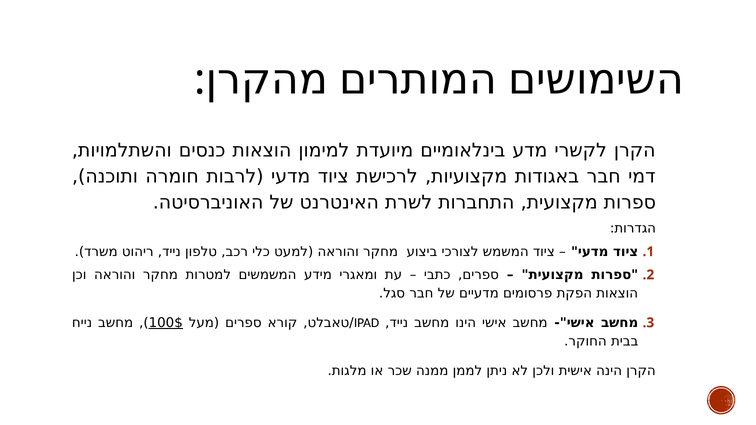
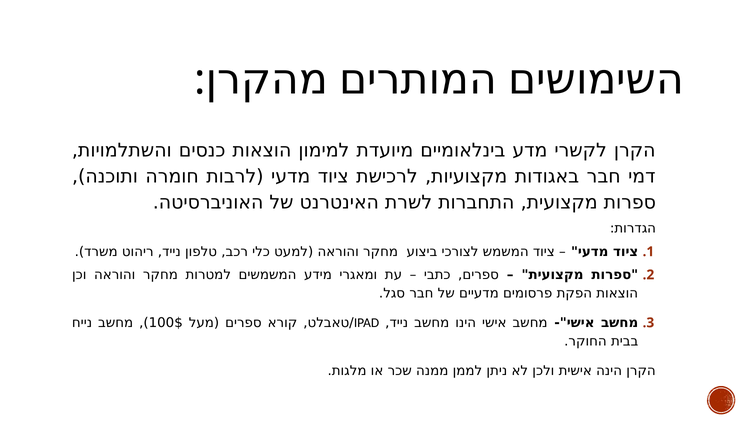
100$ underline: present -> none (166, 323)
